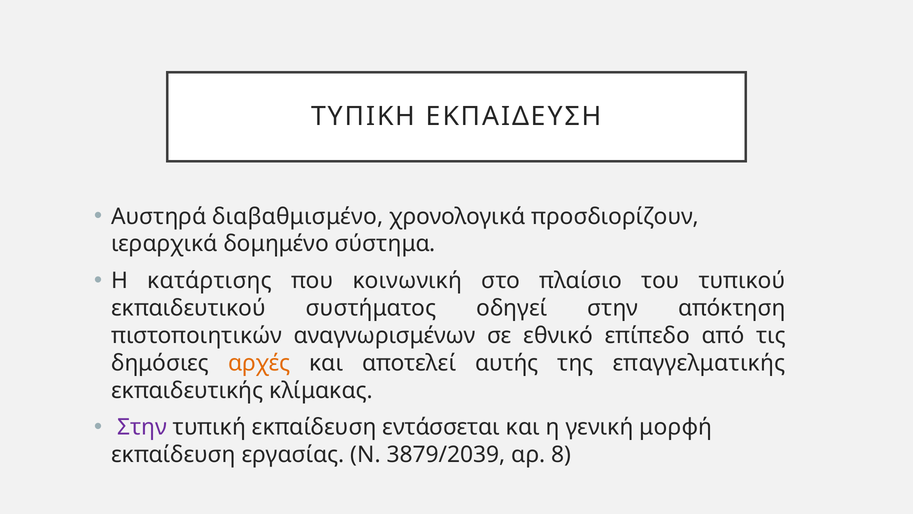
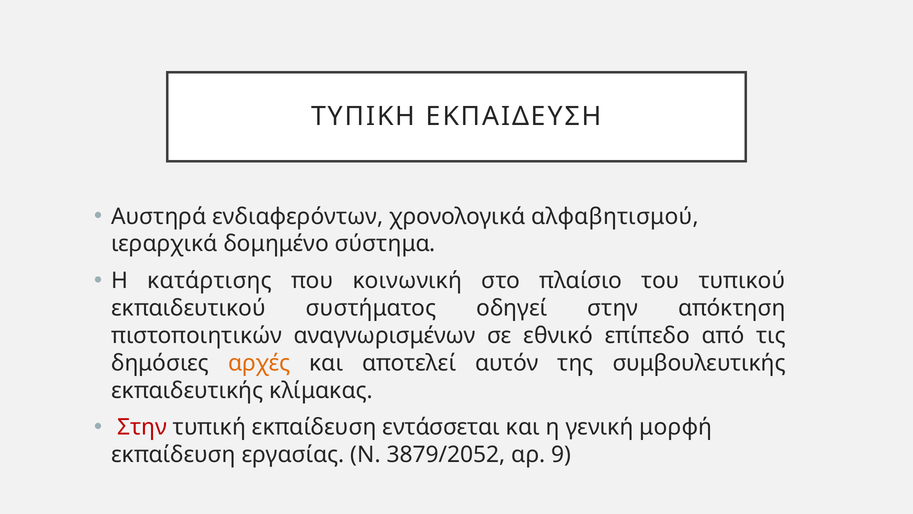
διαβαθμισμένο: διαβαθμισμένο -> ενδιαφερόντων (298, 216)
προσδιορίζουν: προσδιορίζουν -> αλφαβητισμού (615, 216)
αυτής: αυτής -> αυτόν (507, 363)
επαγγελματικής: επαγγελματικής -> συμβουλευτικής (699, 363)
Στην colour: purple -> red (142, 427)
3879/2039: 3879/2039 -> 3879/2052 (446, 454)
8: 8 -> 9 (561, 454)
